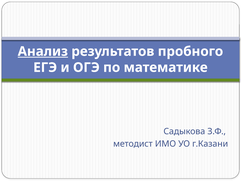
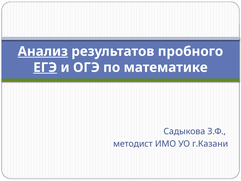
ЕГЭ underline: none -> present (45, 67)
